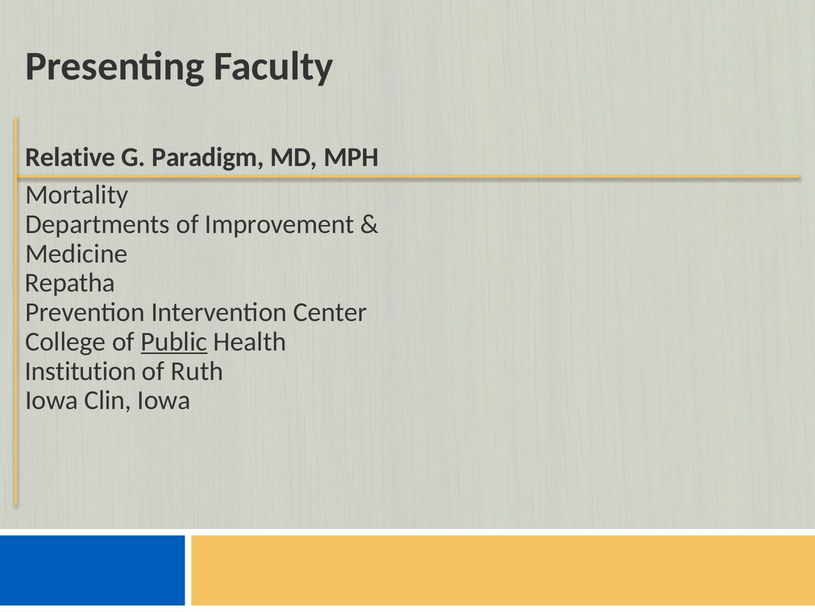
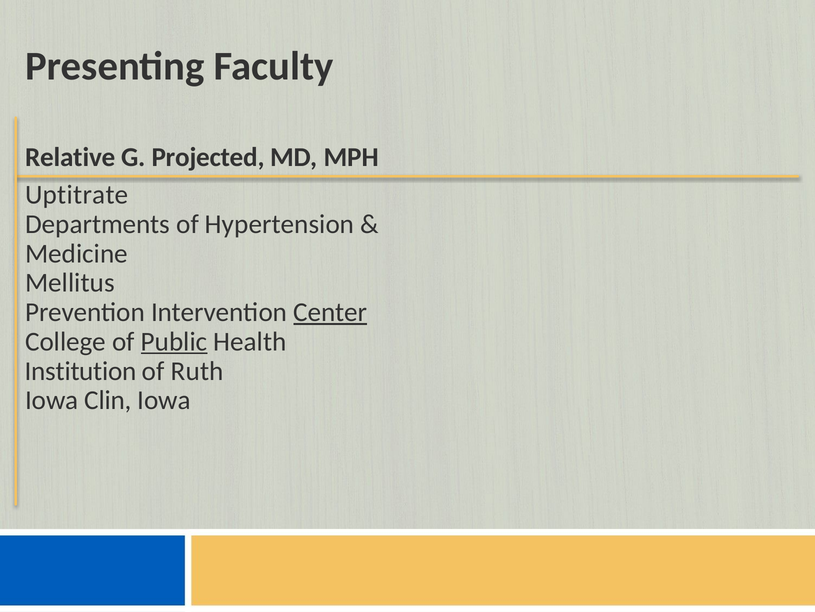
Paradigm: Paradigm -> Projected (208, 157)
Mortality: Mortality -> Uptitrate (77, 195)
Improvement: Improvement -> Hypertension (280, 224)
Repatha: Repatha -> Mellitus (70, 283)
Center underline: none -> present (330, 312)
